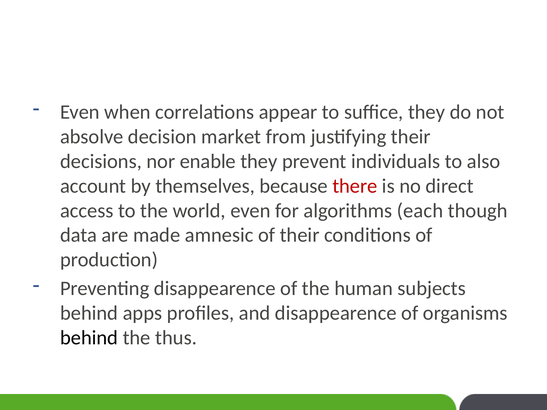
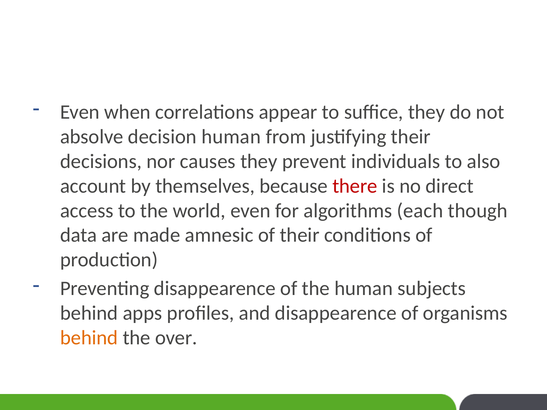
decision market: market -> human (231, 137)
enable: enable -> causes (208, 161)
behind colour: black -> orange (89, 338)
thus: thus -> over (176, 338)
